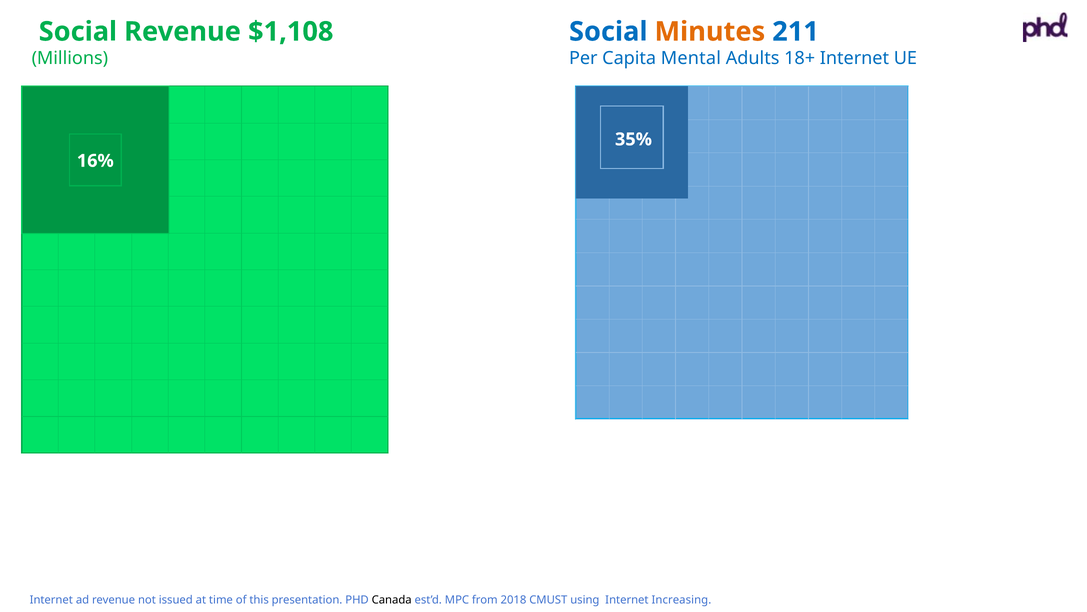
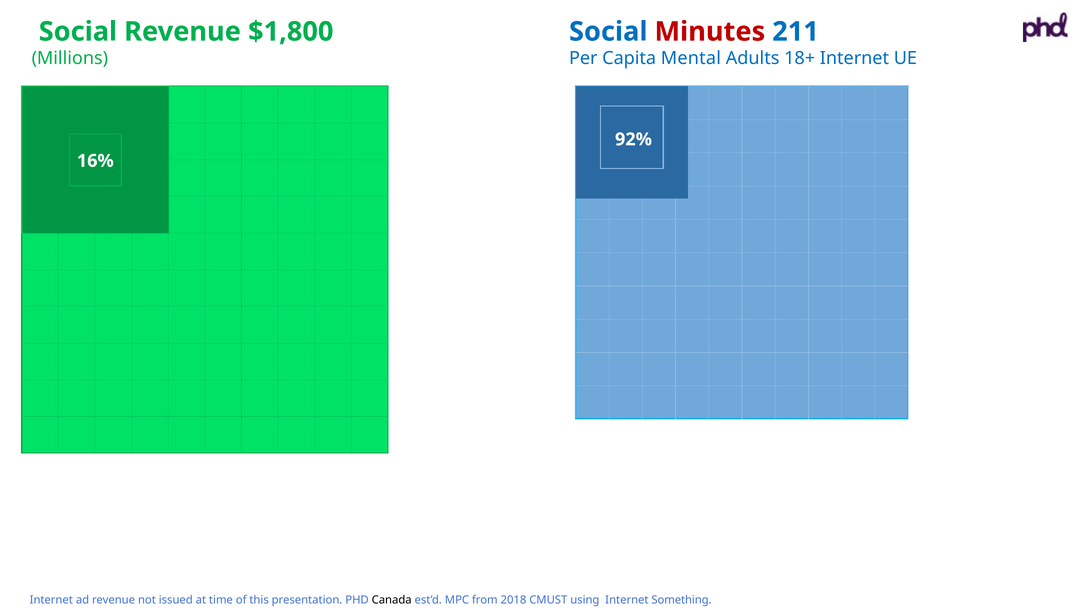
$1,108: $1,108 -> $1,800 (291, 32)
Minutes colour: orange -> red (710, 32)
35%: 35% -> 92% (633, 139)
Increasing: Increasing -> Something (682, 600)
